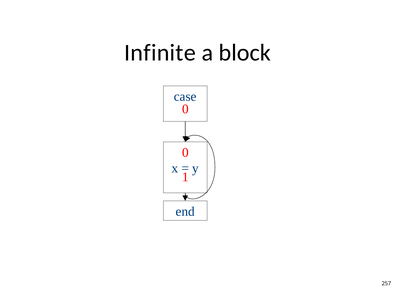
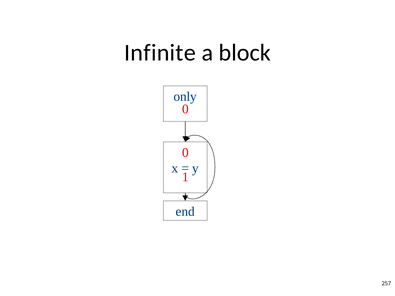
case: case -> only (185, 97)
